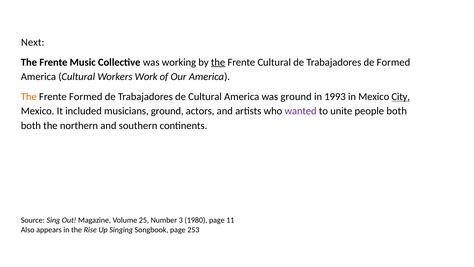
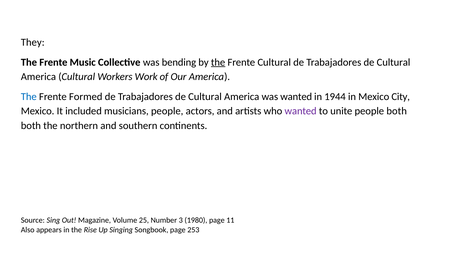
Next: Next -> They (33, 42)
working: working -> bending (179, 62)
Formed: Formed -> Cultural (394, 62)
The colour: orange -> blue (29, 96)
was ground: ground -> wanted (296, 96)
1993: 1993 -> 1944 (335, 96)
City underline: present -> none (401, 96)
musicians ground: ground -> people (167, 111)
